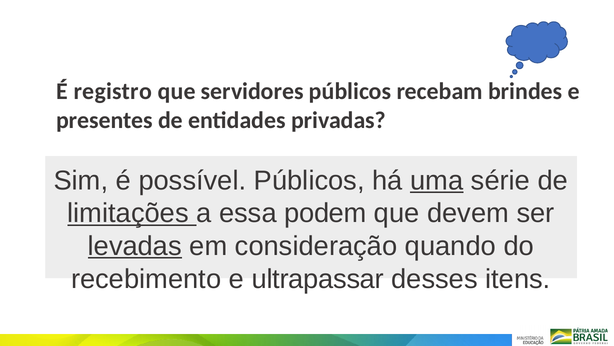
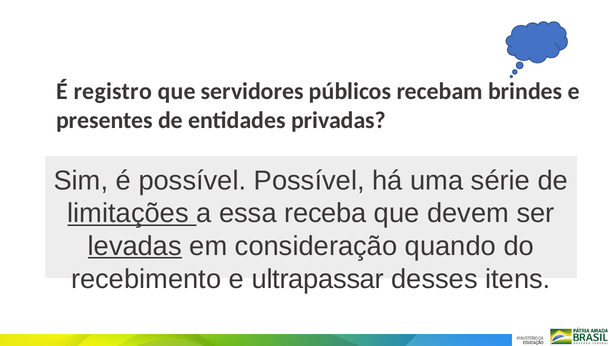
possível Públicos: Públicos -> Possível (309, 180)
uma underline: present -> none (437, 180)
podem: podem -> receba (325, 213)
